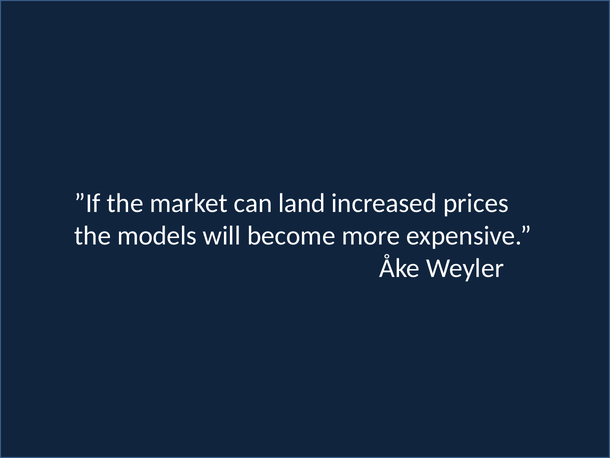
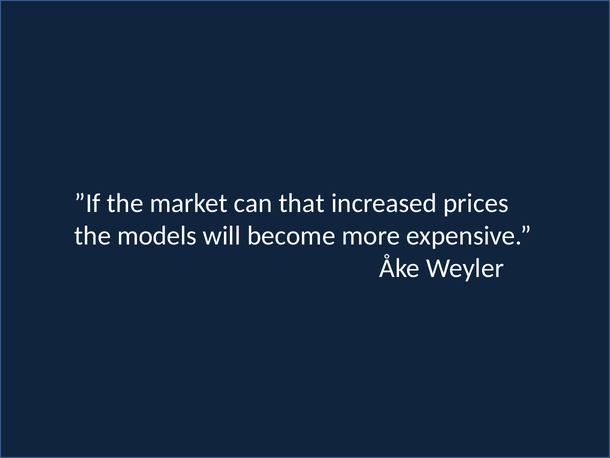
land: land -> that (302, 203)
